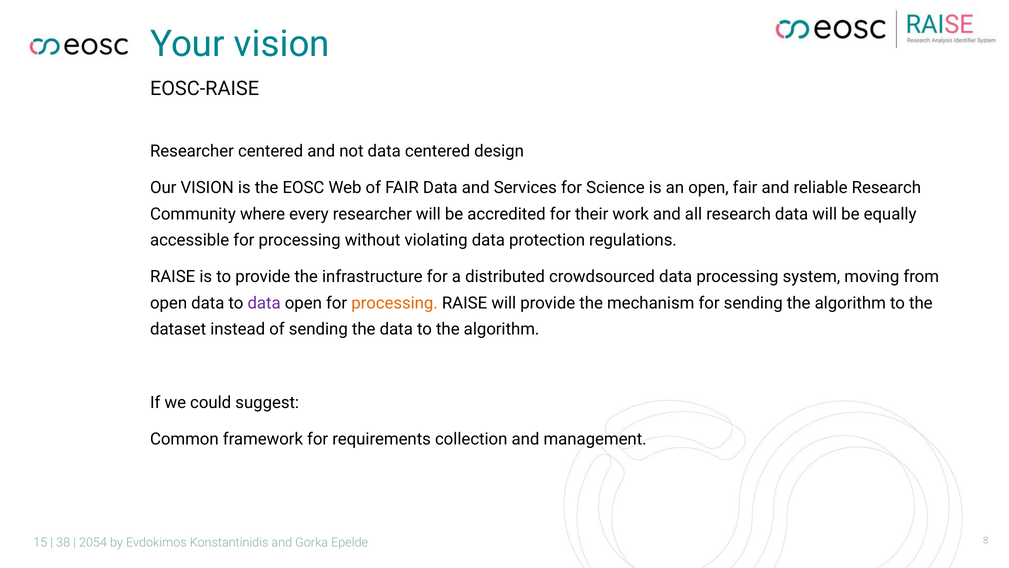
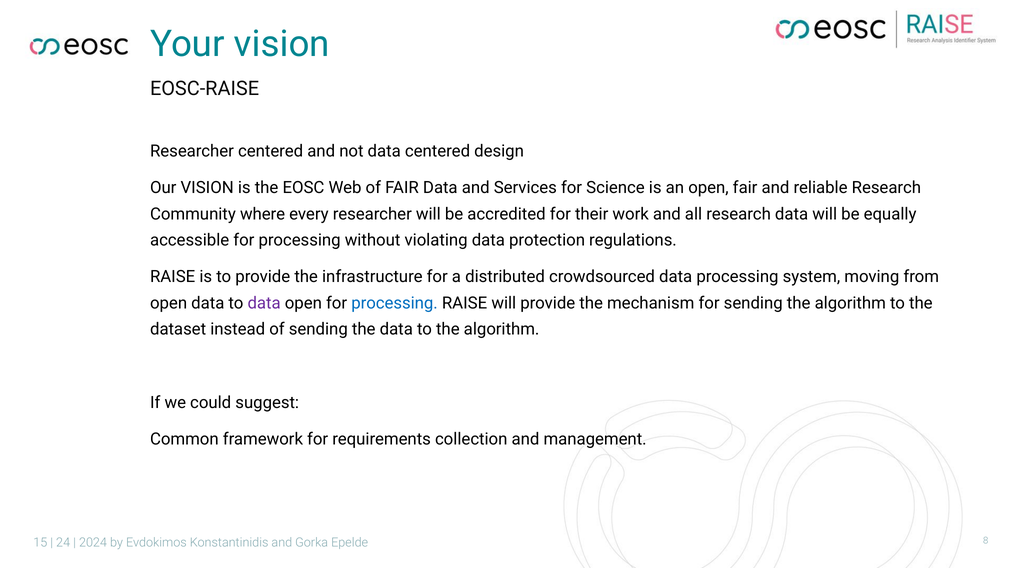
processing colour: orange -> blue (395, 303)
38: 38 -> 24 (63, 542)
2054: 2054 -> 2024 (93, 542)
